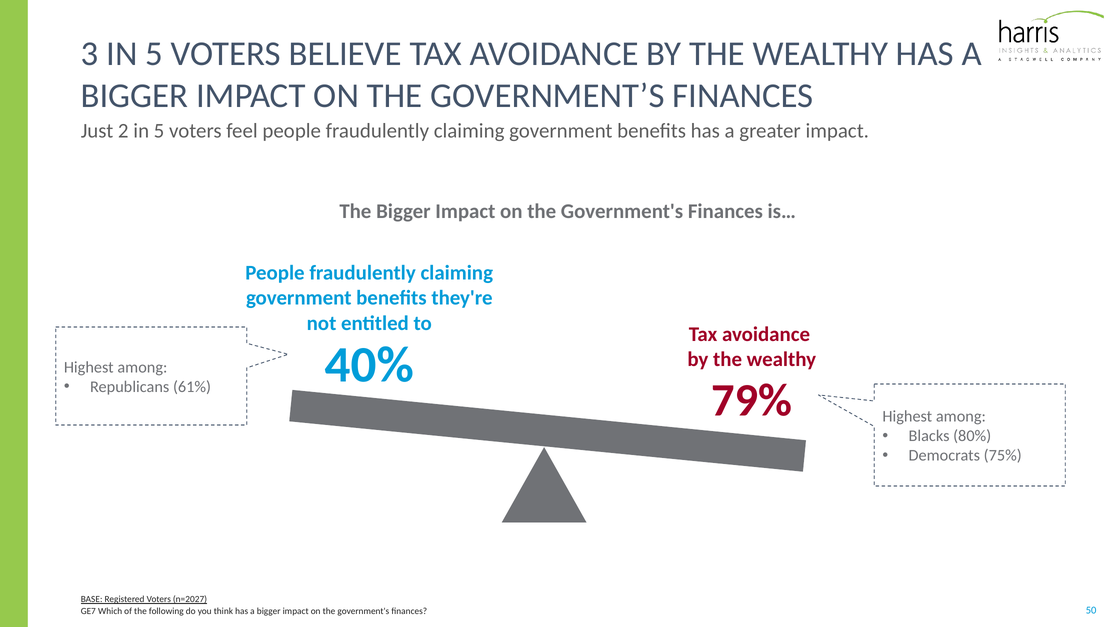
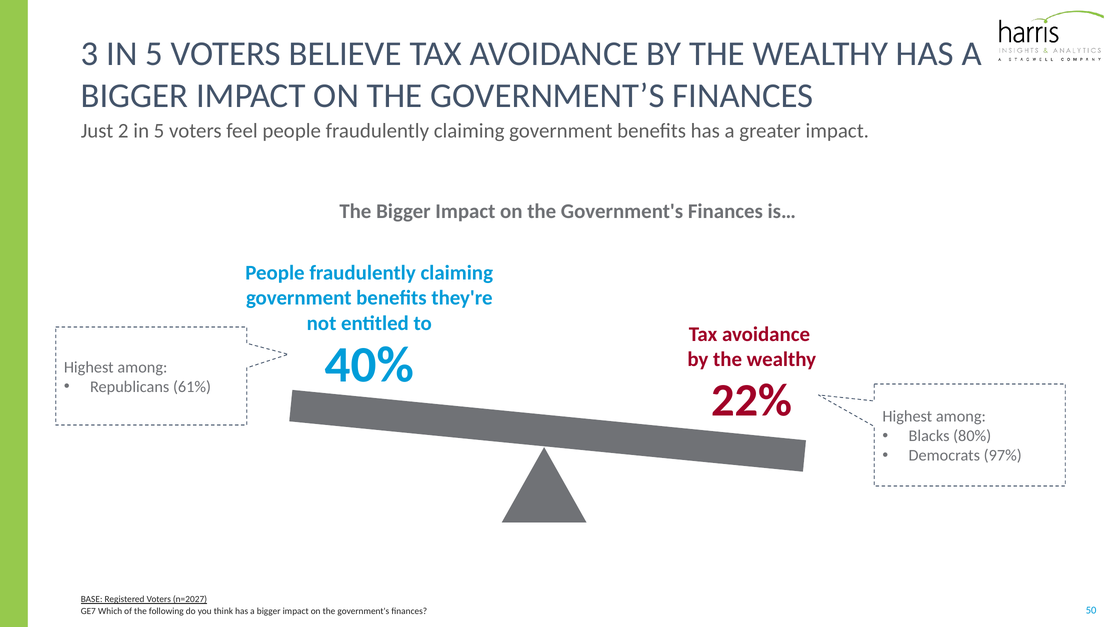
79%: 79% -> 22% (752, 401)
75%: 75% -> 97% (1003, 456)
